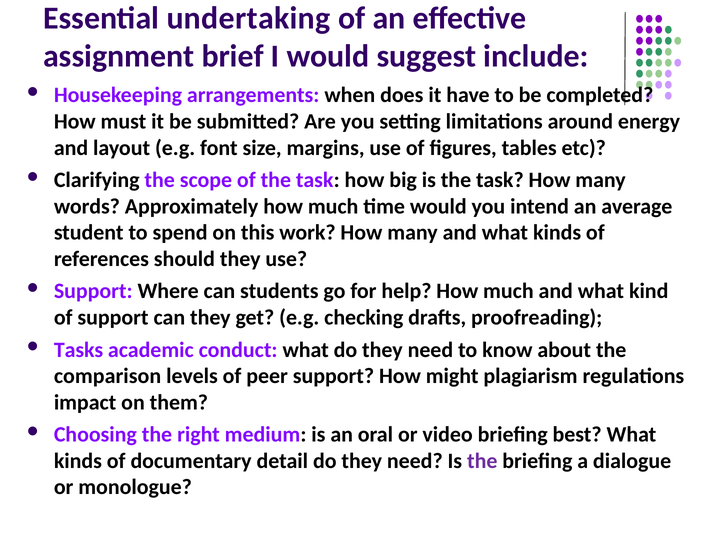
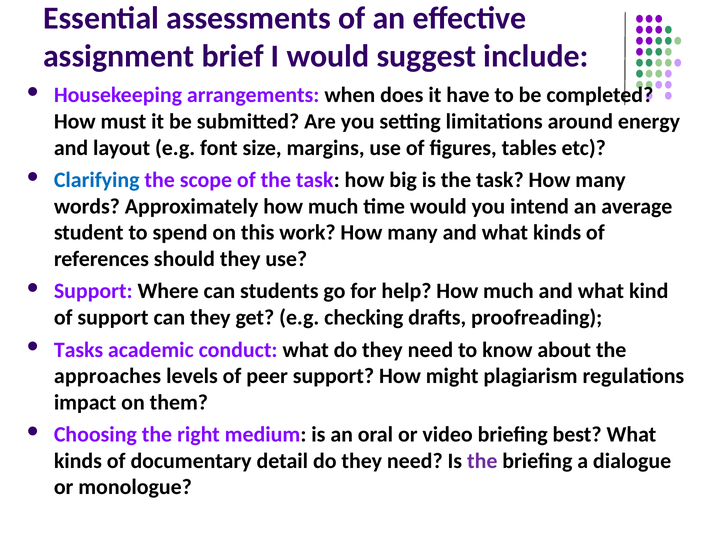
undertaking: undertaking -> assessments (249, 18)
Clarifying colour: black -> blue (97, 180)
comparison: comparison -> approaches (107, 376)
